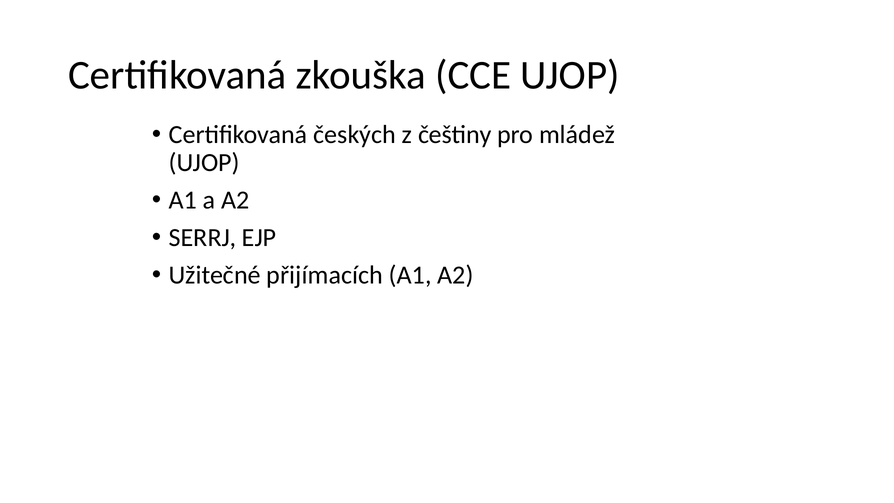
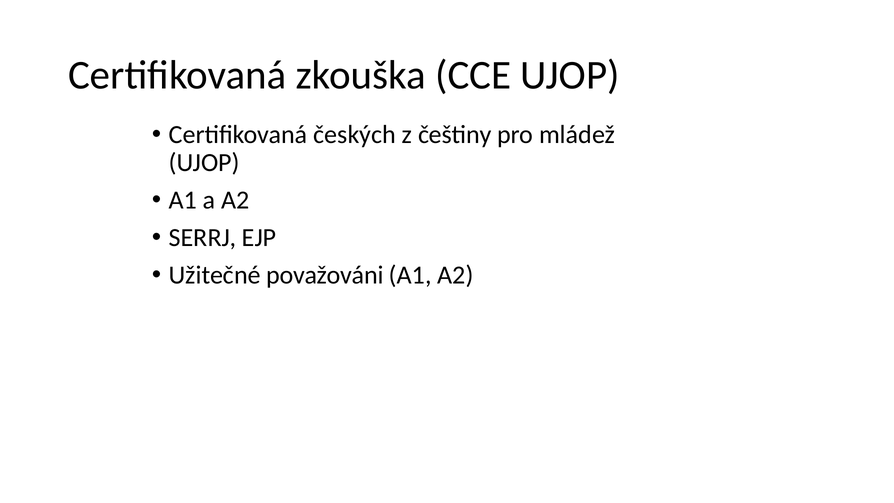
přijímacích: přijímacích -> považováni (325, 275)
